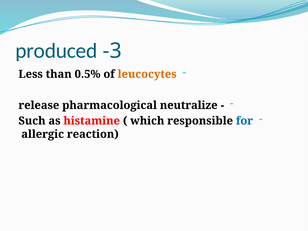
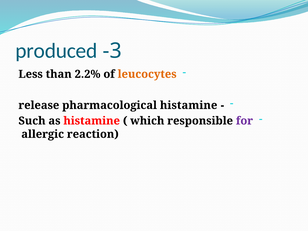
0.5%: 0.5% -> 2.2% (88, 74)
pharmacological neutralize: neutralize -> histamine (189, 105)
for colour: blue -> purple (244, 121)
